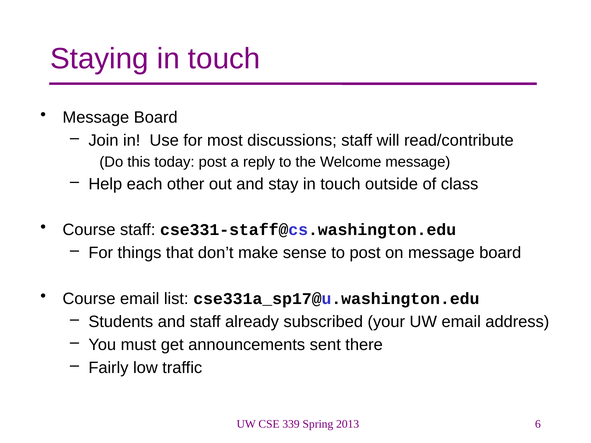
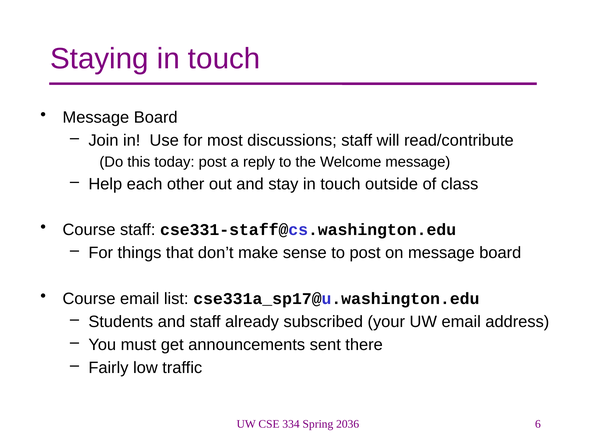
339: 339 -> 334 (291, 424)
2013: 2013 -> 2036 (348, 424)
